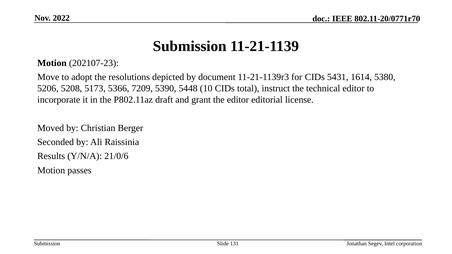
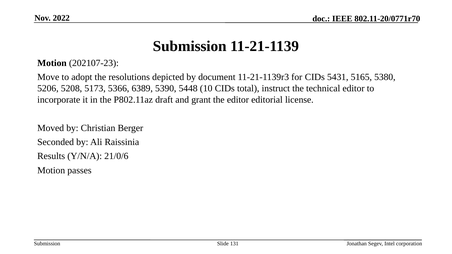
1614: 1614 -> 5165 (361, 77)
7209: 7209 -> 6389 (142, 88)
